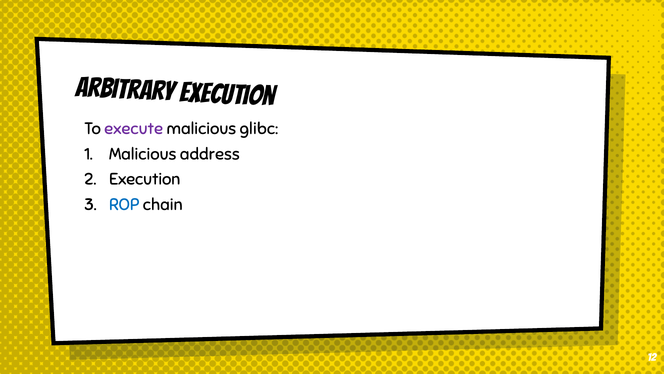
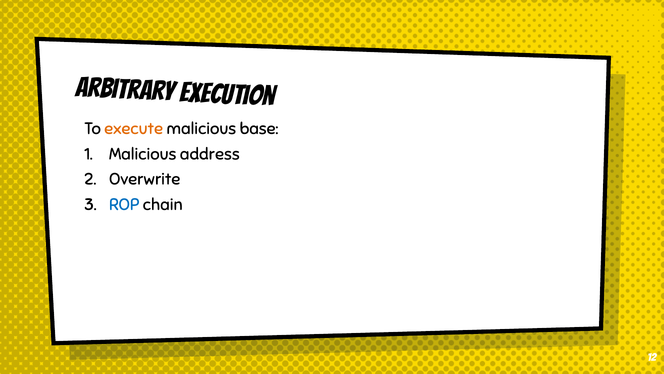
execute colour: purple -> orange (134, 128)
glibc: glibc -> base (259, 128)
Execution: Execution -> Overwrite (145, 179)
